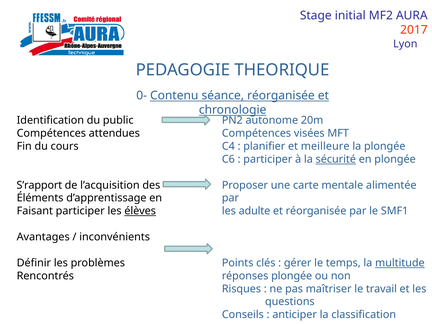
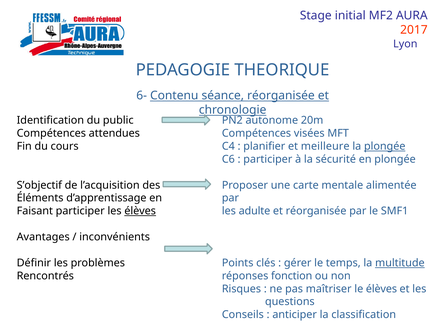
0-: 0- -> 6- (142, 95)
plongée underline: none -> present (385, 146)
sécurité underline: present -> none (336, 159)
S’rapport: S’rapport -> S’objectif (39, 185)
réponses plongée: plongée -> fonction (292, 276)
le travail: travail -> élèves (381, 289)
